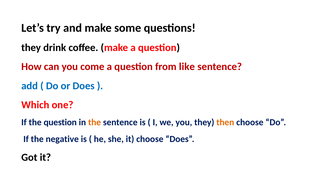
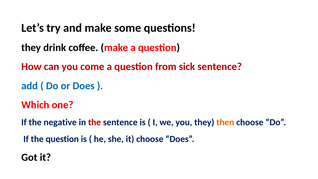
like: like -> sick (187, 67)
the question: question -> negative (60, 122)
the colour: orange -> red (95, 122)
the negative: negative -> question (62, 139)
